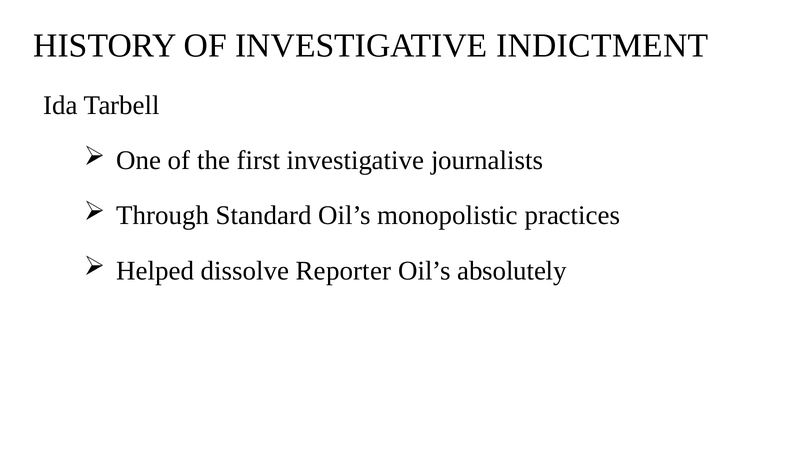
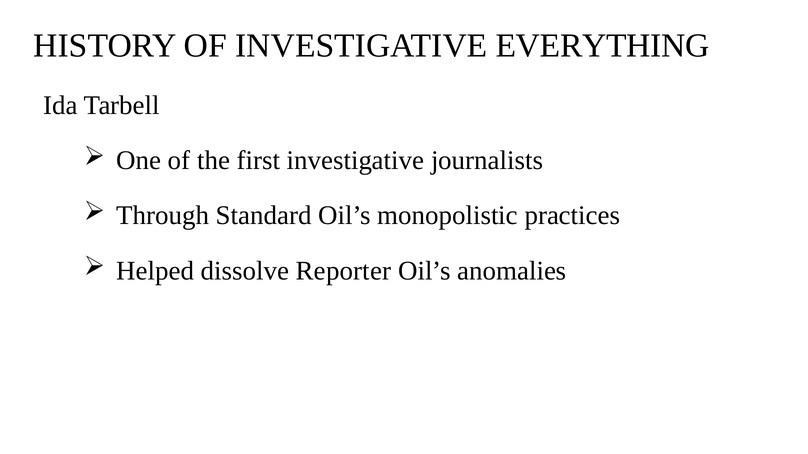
INDICTMENT: INDICTMENT -> EVERYTHING (603, 46)
absolutely: absolutely -> anomalies (512, 271)
